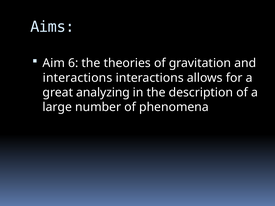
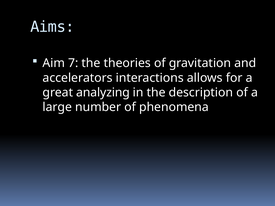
6: 6 -> 7 (73, 63)
interactions: interactions -> accelerators (78, 78)
